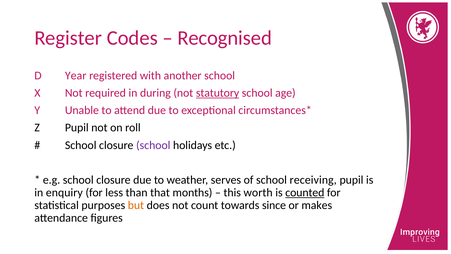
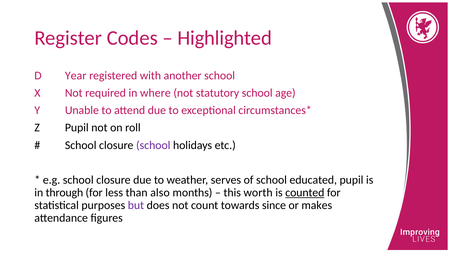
Recognised: Recognised -> Highlighted (225, 38)
during: during -> where (155, 93)
statutory underline: present -> none (218, 93)
receiving: receiving -> educated (313, 180)
enquiry: enquiry -> through (64, 192)
that: that -> also (160, 192)
but colour: orange -> purple (136, 205)
